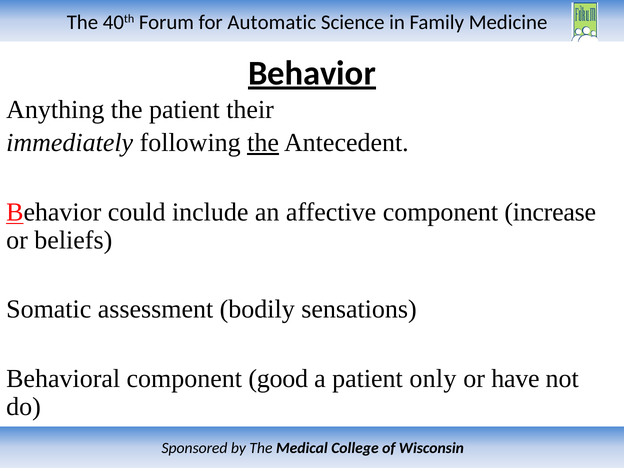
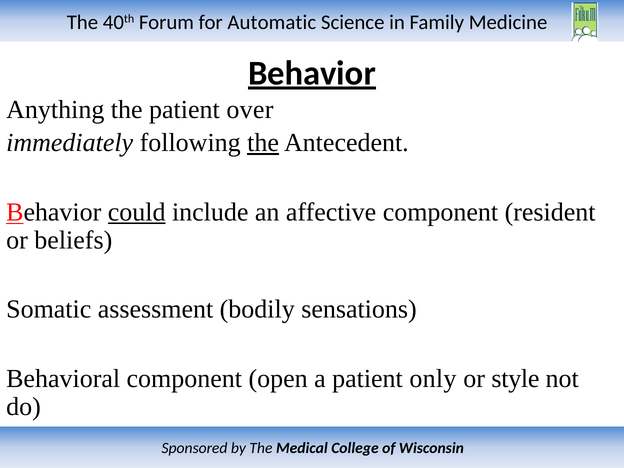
their: their -> over (250, 110)
could underline: none -> present (137, 212)
increase: increase -> resident (550, 212)
good: good -> open (278, 379)
have: have -> style (515, 379)
